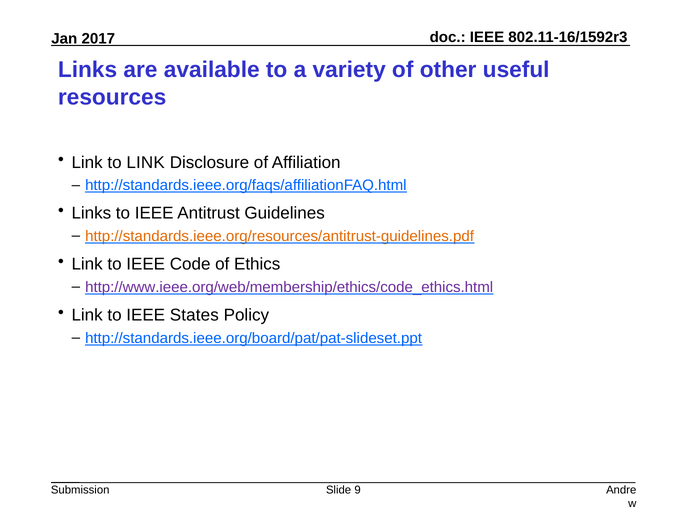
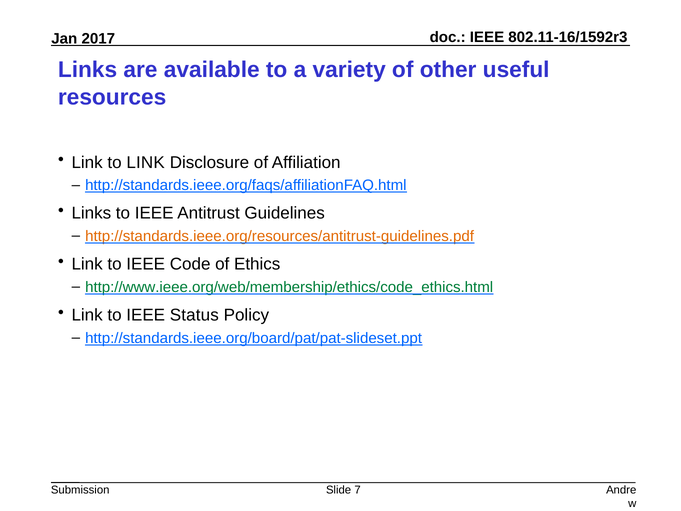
http://www.ieee.org/web/membership/ethics/code_ethics.html colour: purple -> green (289, 287)
States: States -> Status (194, 315)
9: 9 -> 7 (358, 490)
